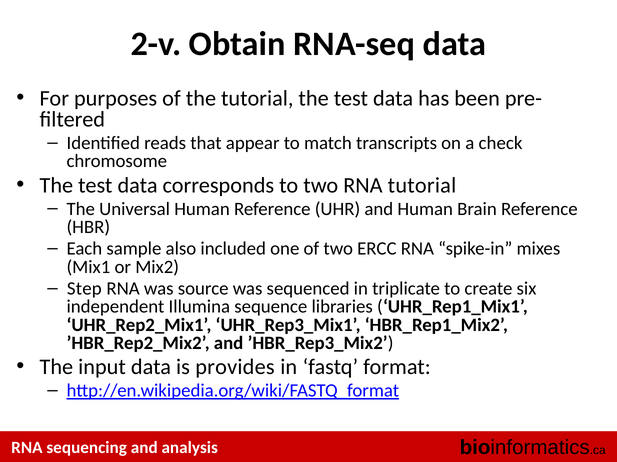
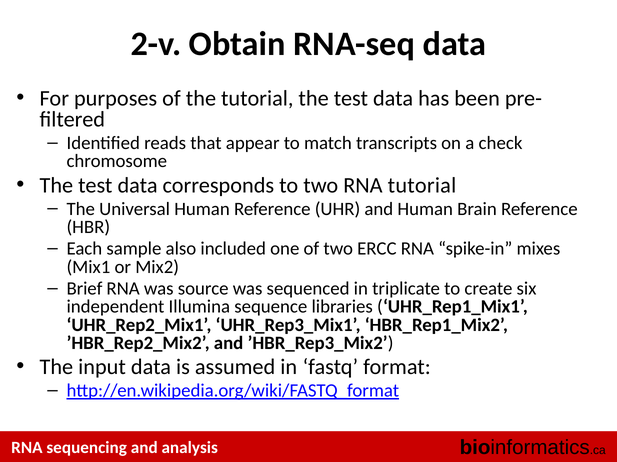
Step: Step -> Brief (84, 289)
provides: provides -> assumed (235, 367)
